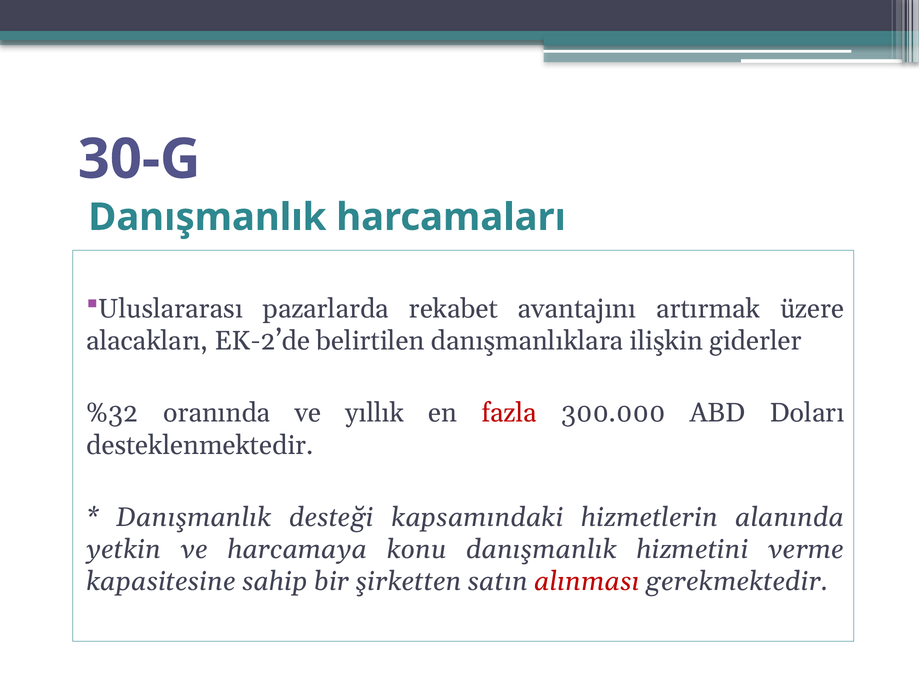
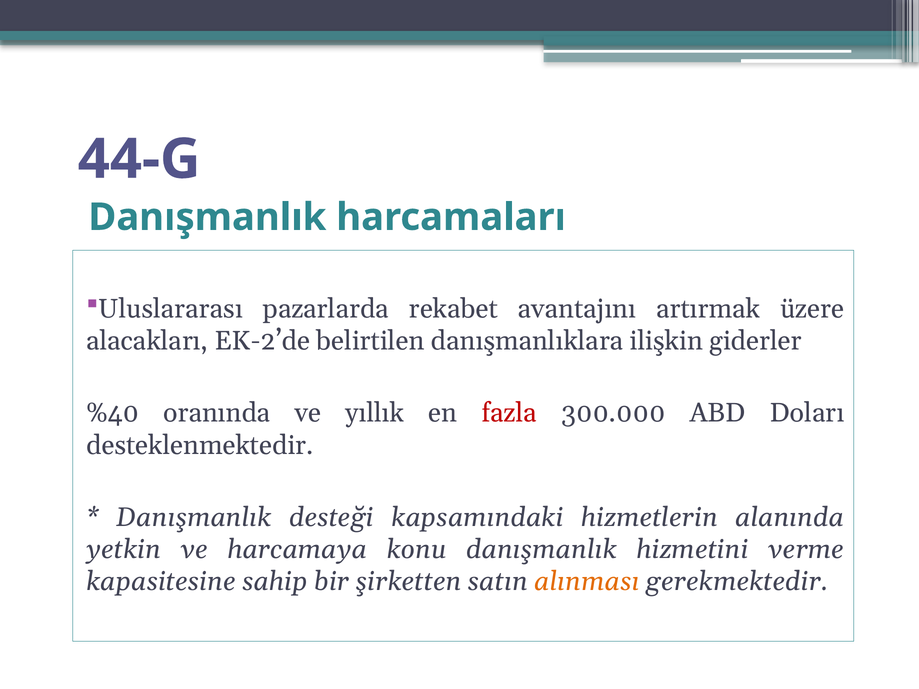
30-G: 30-G -> 44-G (139, 159)
%32: %32 -> %40 (113, 413)
alınması colour: red -> orange (587, 582)
